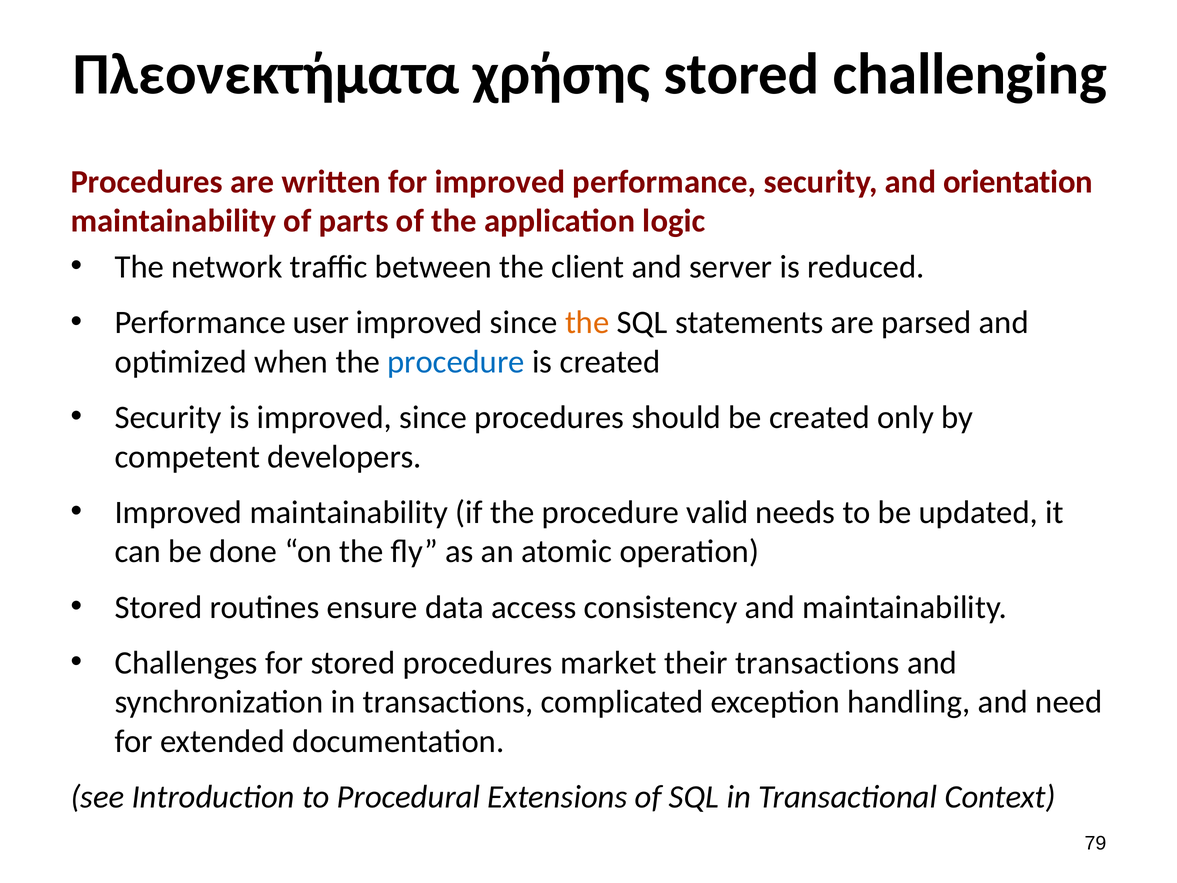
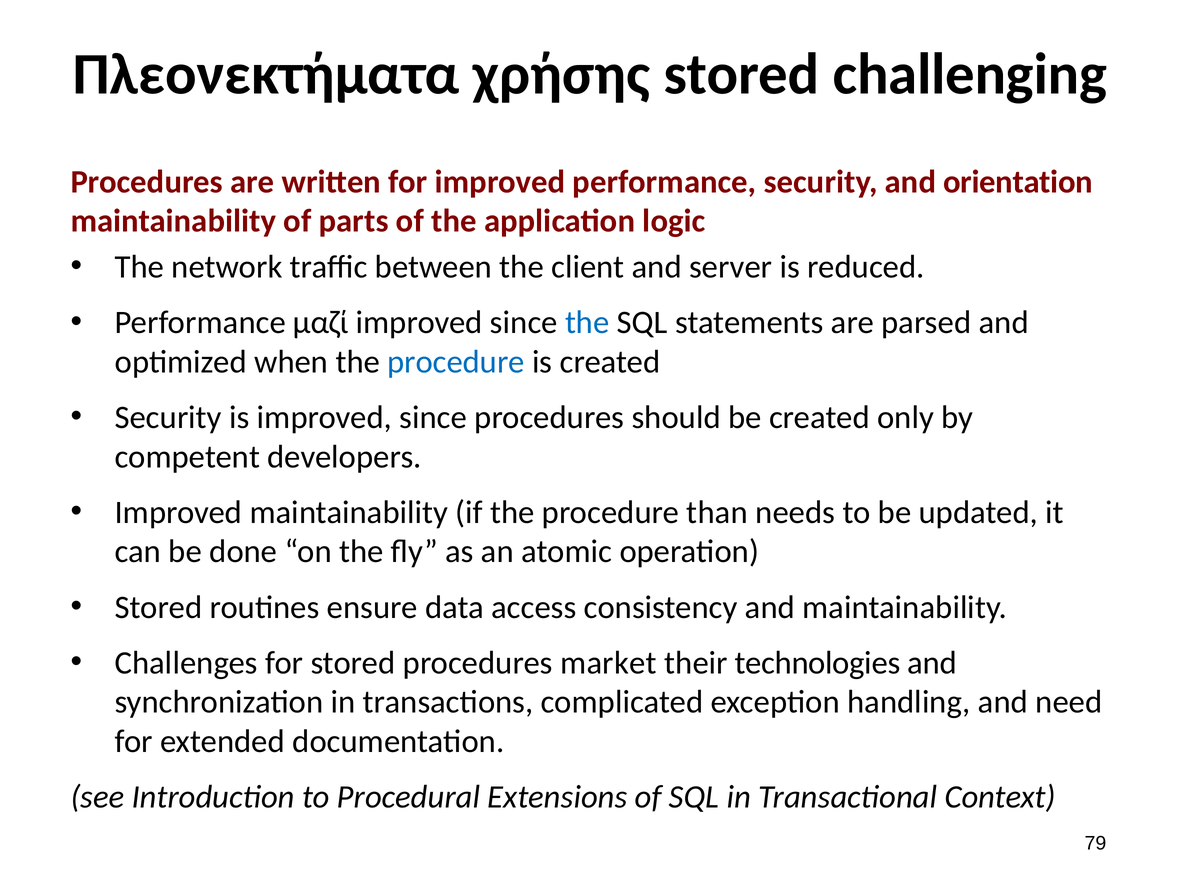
user: user -> μαζί (321, 322)
the colour: orange -> blue (587, 322)
valid: valid -> than (717, 512)
their transactions: transactions -> technologies (817, 663)
